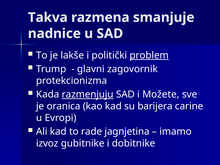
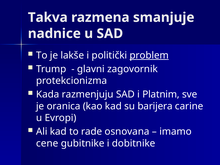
razmenjuju underline: present -> none (88, 94)
Možete: Možete -> Platnim (161, 94)
jagnjetina: jagnjetina -> osnovana (127, 132)
izvoz: izvoz -> cene (47, 143)
